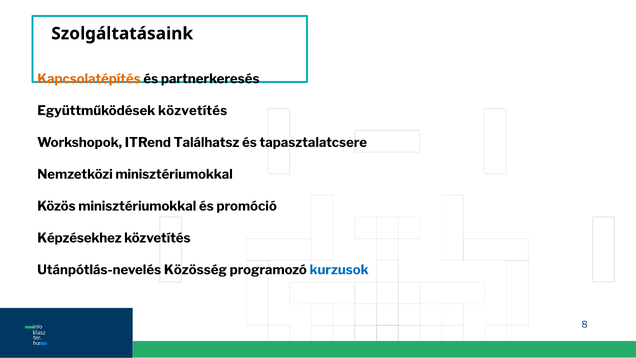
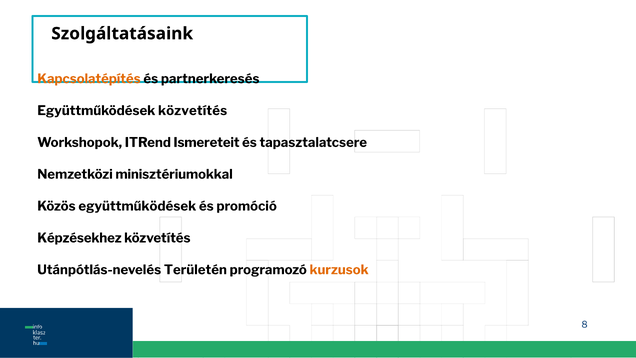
Találhatsz: Találhatsz -> Ismereteit (206, 142)
Közös minisztériumokkal: minisztériumokkal -> együttműködések (137, 206)
Közösség: Közösség -> Területén (195, 270)
kurzusok colour: blue -> orange (339, 270)
